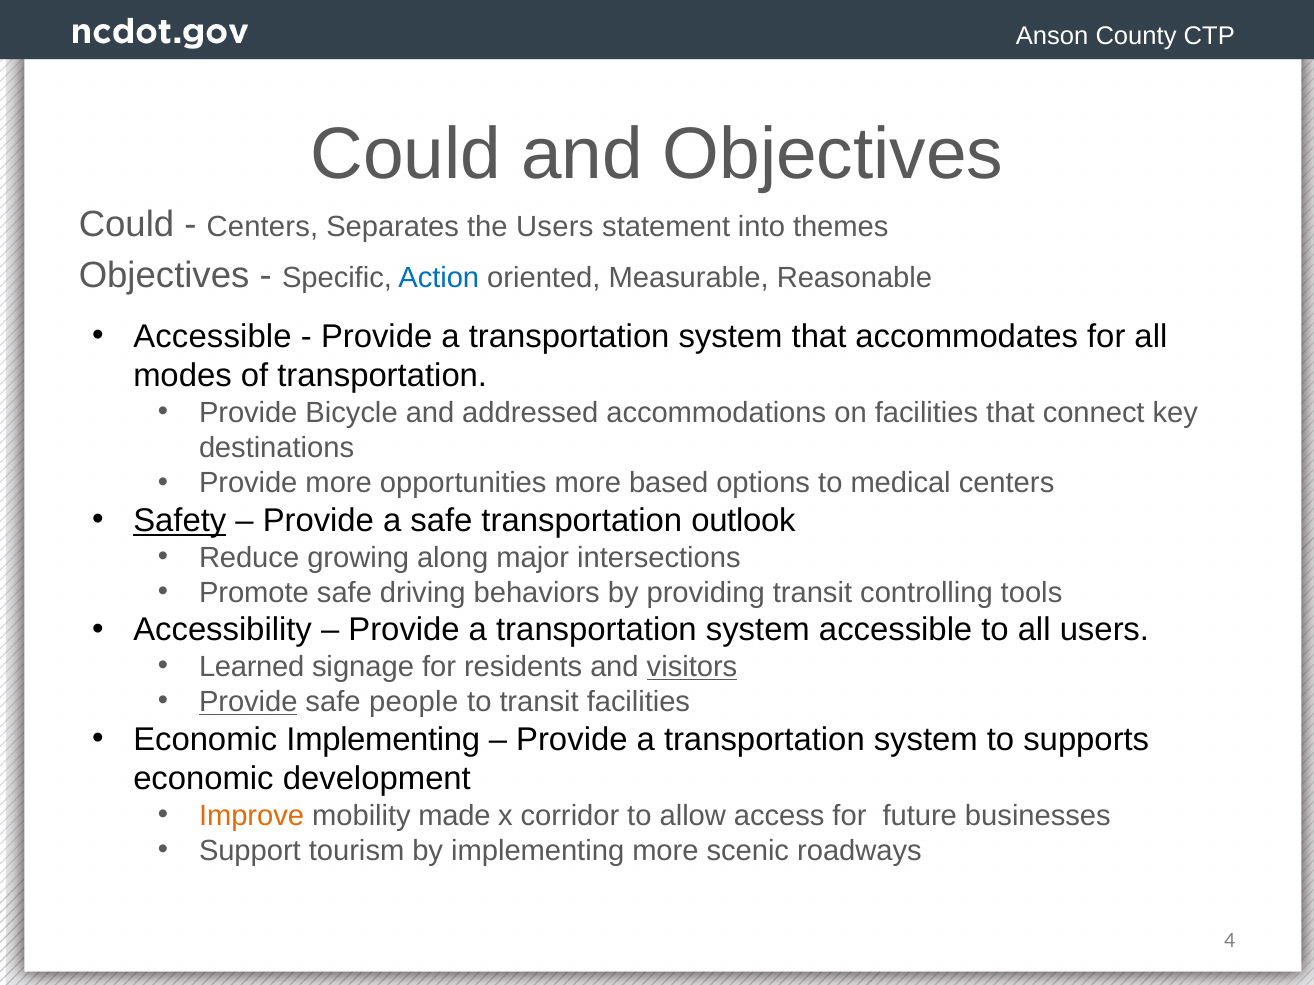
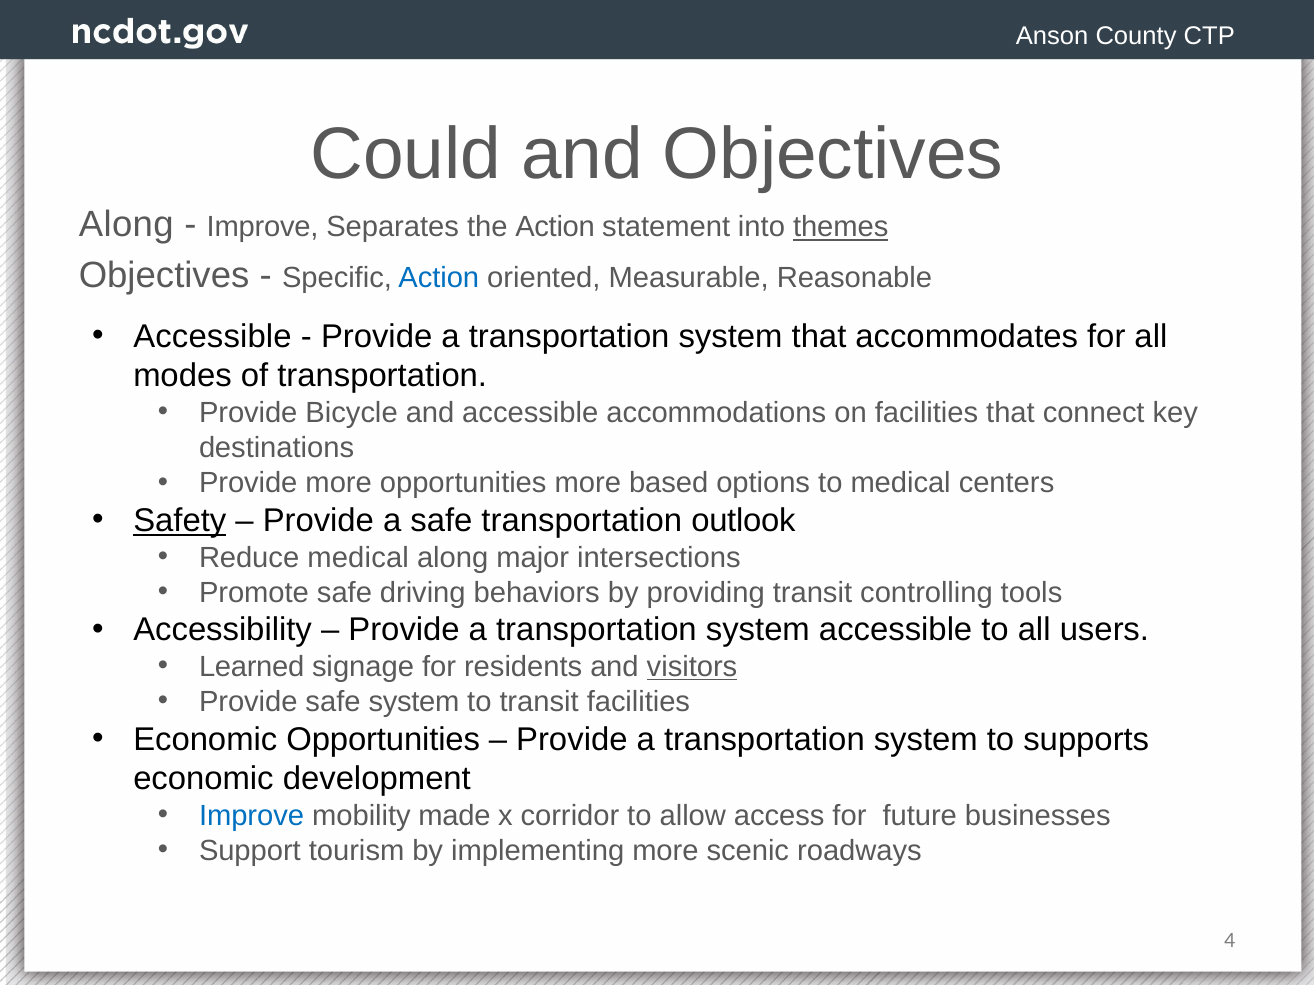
Could: Could -> Along (126, 225)
Centers: Centers -> Improve (263, 227)
the Users: Users -> Action (555, 227)
themes underline: none -> present (841, 227)
and addressed: addressed -> accessible (530, 413)
Reduce growing: growing -> medical (358, 558)
Provide underline: present -> none (248, 702)
safe people: people -> system (414, 702)
Economic Implementing: Implementing -> Opportunities (383, 740)
Improve colour: orange -> blue (252, 816)
